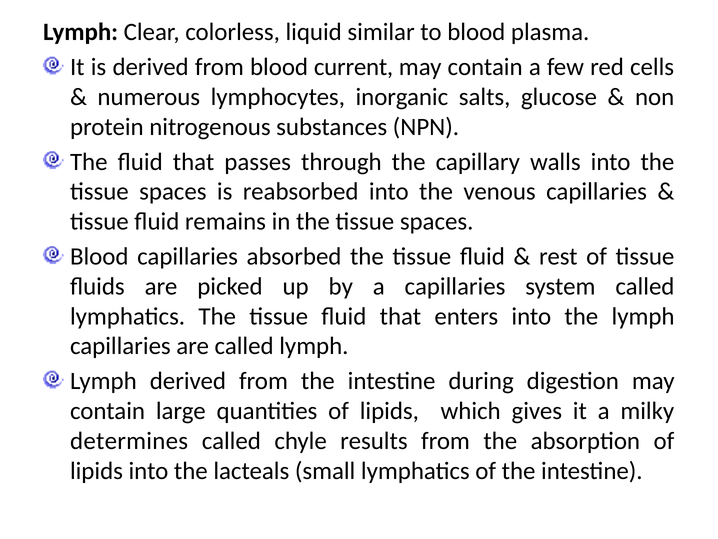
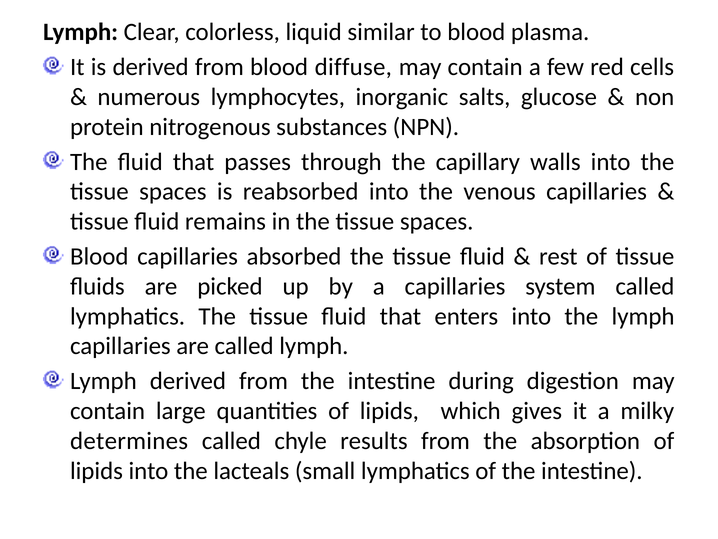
current: current -> diffuse (353, 67)
